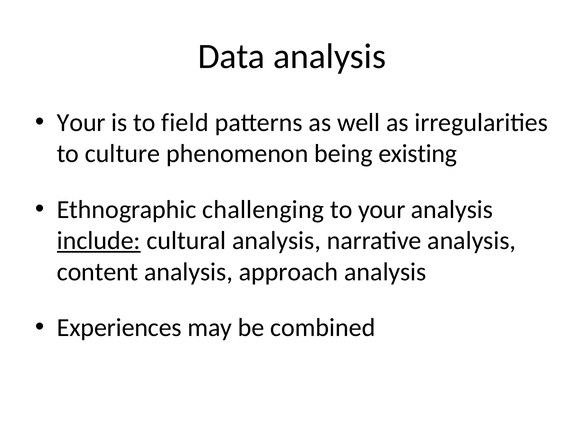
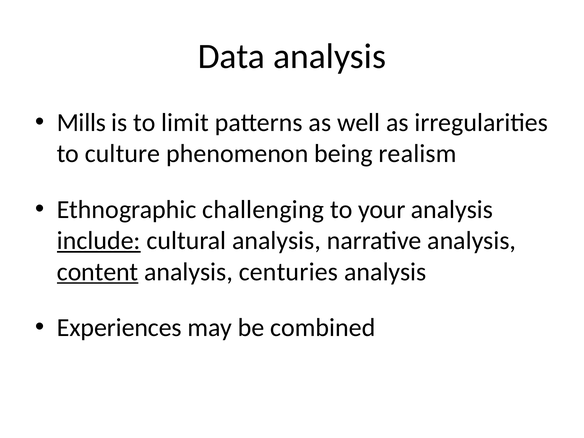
Your: Your -> Mills (81, 123)
field: field -> limit (185, 123)
existing: existing -> realism (418, 154)
content underline: none -> present (98, 272)
approach: approach -> centuries (288, 272)
